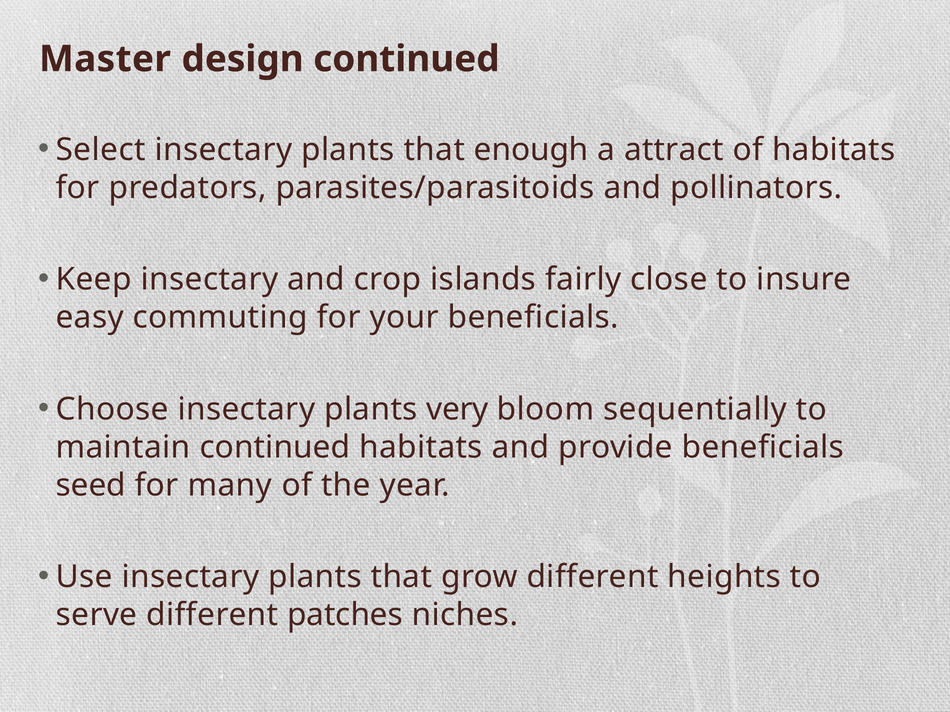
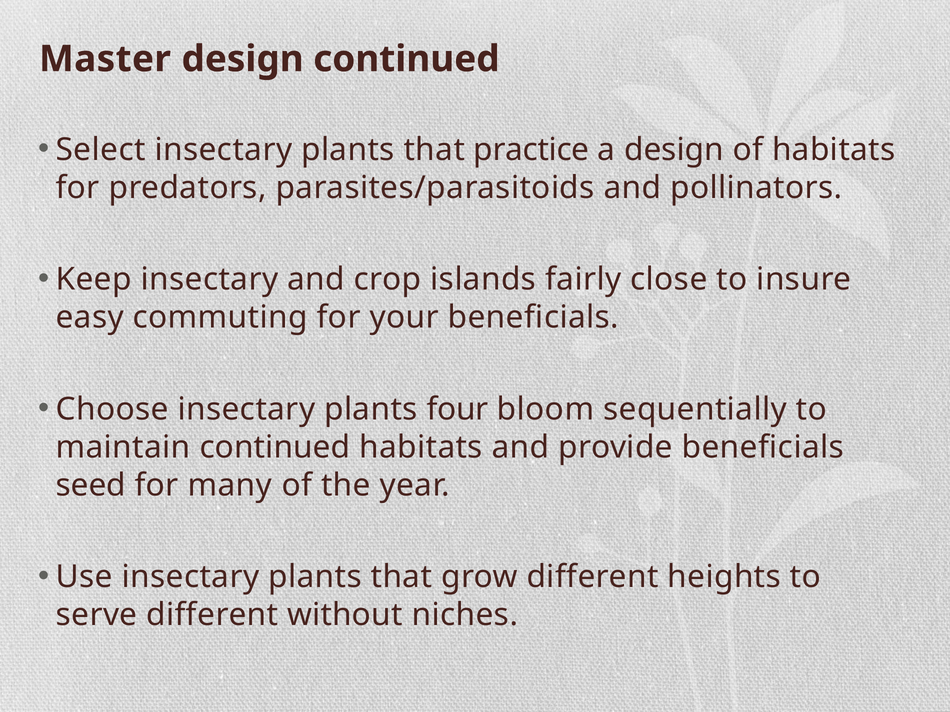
enough: enough -> practice (531, 150)
a attract: attract -> design (674, 150)
very: very -> four (457, 409)
patches: patches -> without (345, 615)
